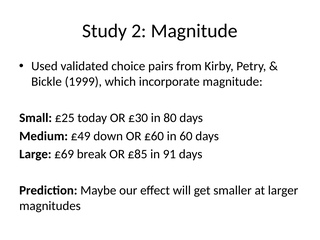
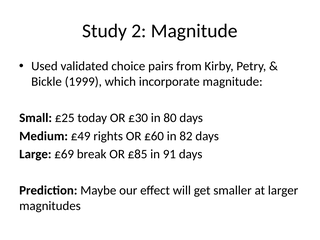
down: down -> rights (108, 136)
60: 60 -> 82 (186, 136)
